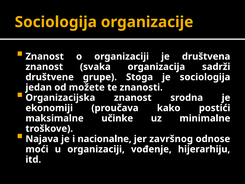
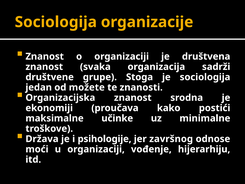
Najava: Najava -> Država (42, 139)
nacionalne: nacionalne -> psihologije (105, 139)
